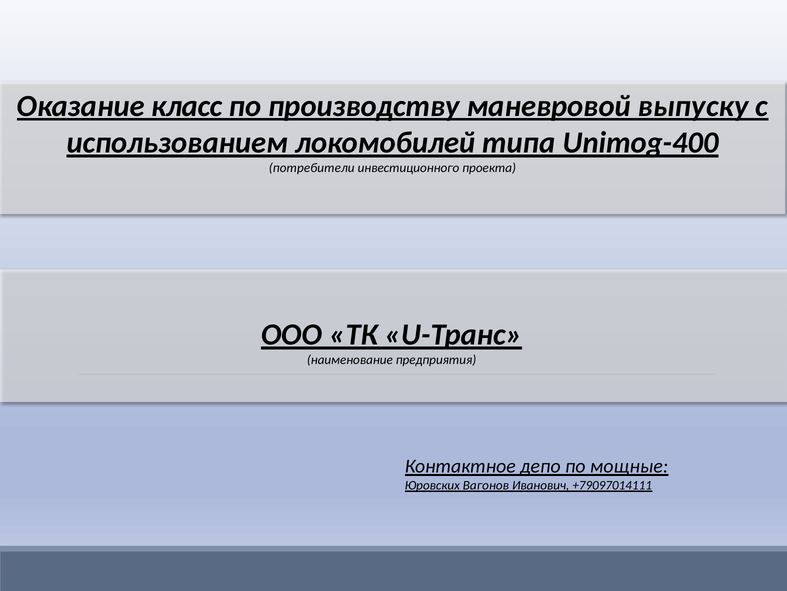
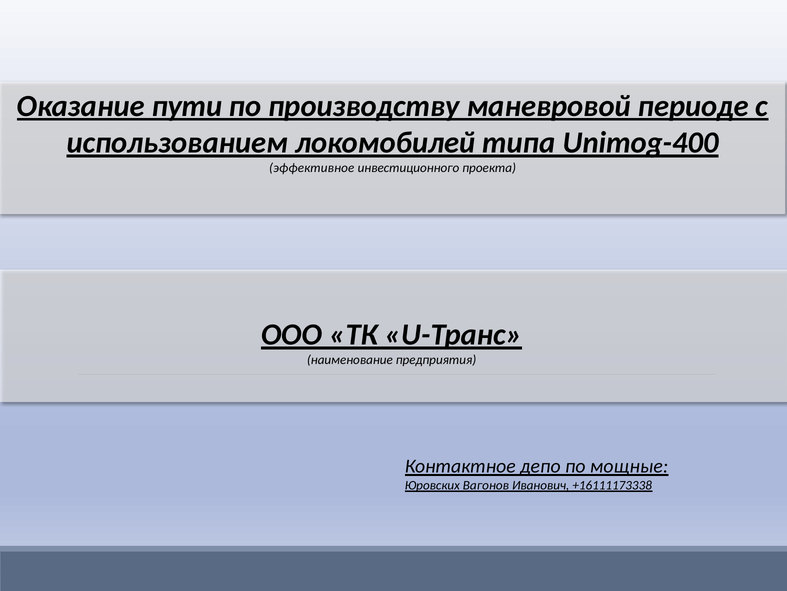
класс: класс -> пути (187, 106)
выпуску: выпуску -> периоде (693, 106)
потребители: потребители -> эффективное (312, 168)
+79097014111: +79097014111 -> +16111173338 (612, 485)
